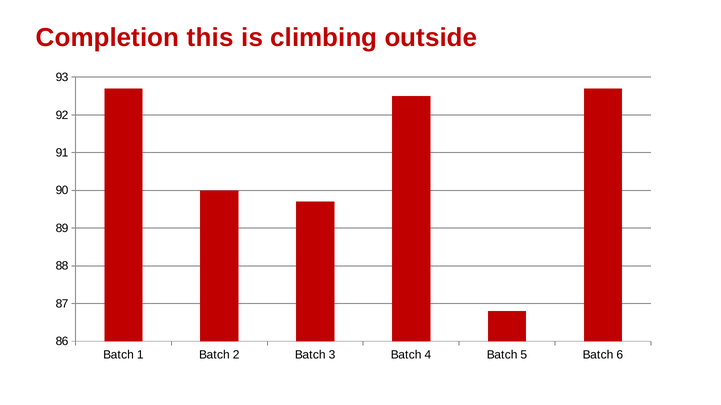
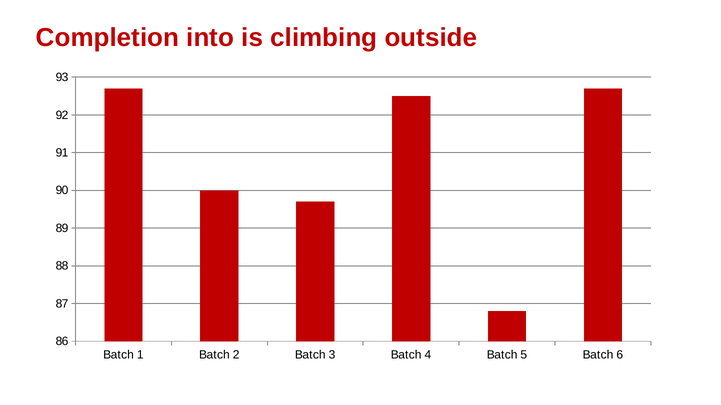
this: this -> into (210, 38)
